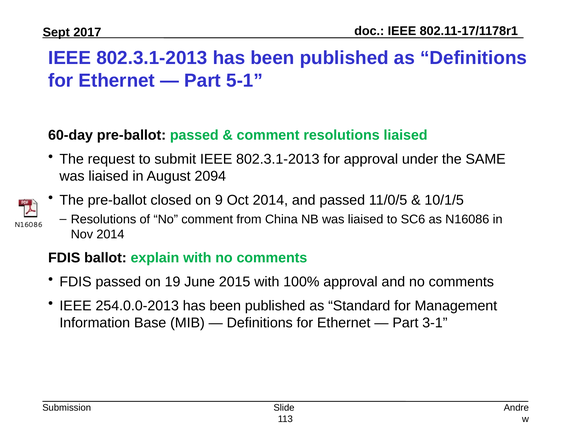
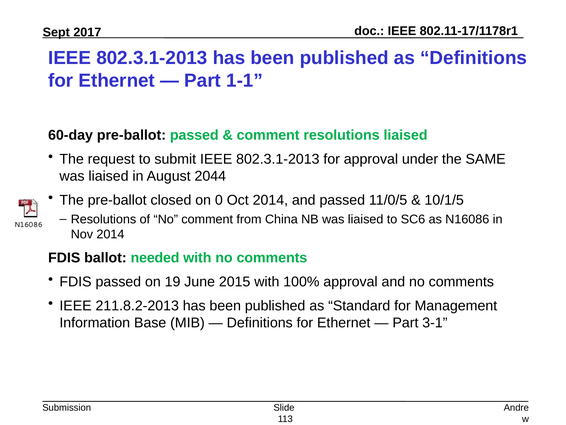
5-1: 5-1 -> 1-1 (245, 81)
2094: 2094 -> 2044 (210, 176)
9: 9 -> 0 (219, 200)
explain: explain -> needed (155, 257)
254.0.0-2013: 254.0.0-2013 -> 211.8.2-2013 (137, 306)
